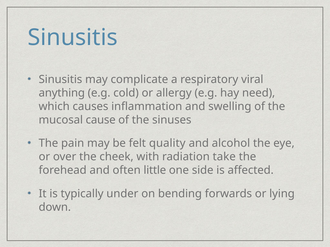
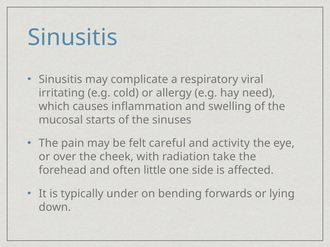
anything: anything -> irritating (62, 93)
cause: cause -> starts (101, 120)
quality: quality -> careful (167, 144)
alcohol: alcohol -> activity (231, 144)
